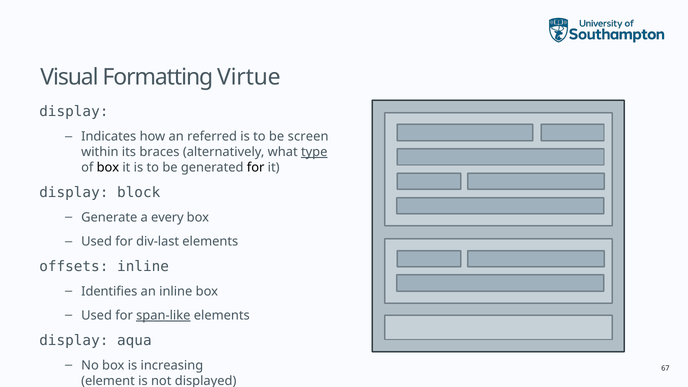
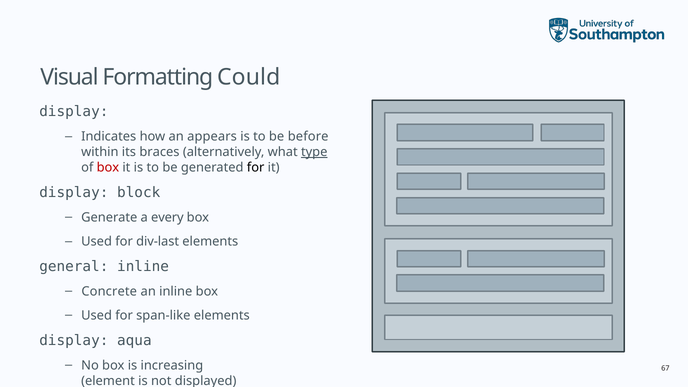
Virtue: Virtue -> Could (249, 77)
referred: referred -> appears (212, 137)
screen: screen -> before (308, 137)
box colour: black -> red (108, 168)
offsets: offsets -> general (74, 266)
Identifies: Identifies -> Concrete (109, 291)
span-like underline: present -> none (163, 315)
